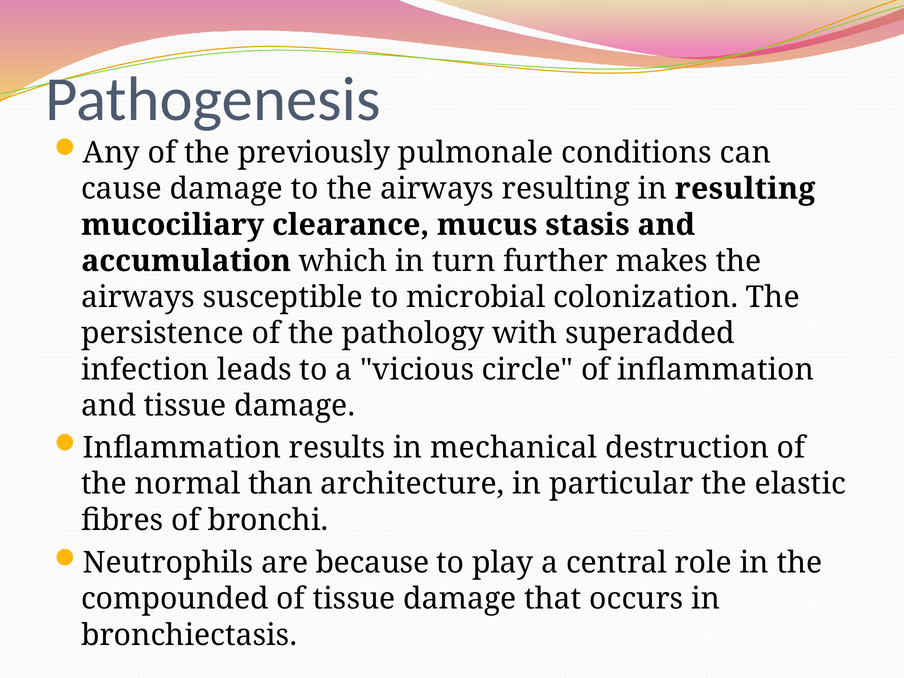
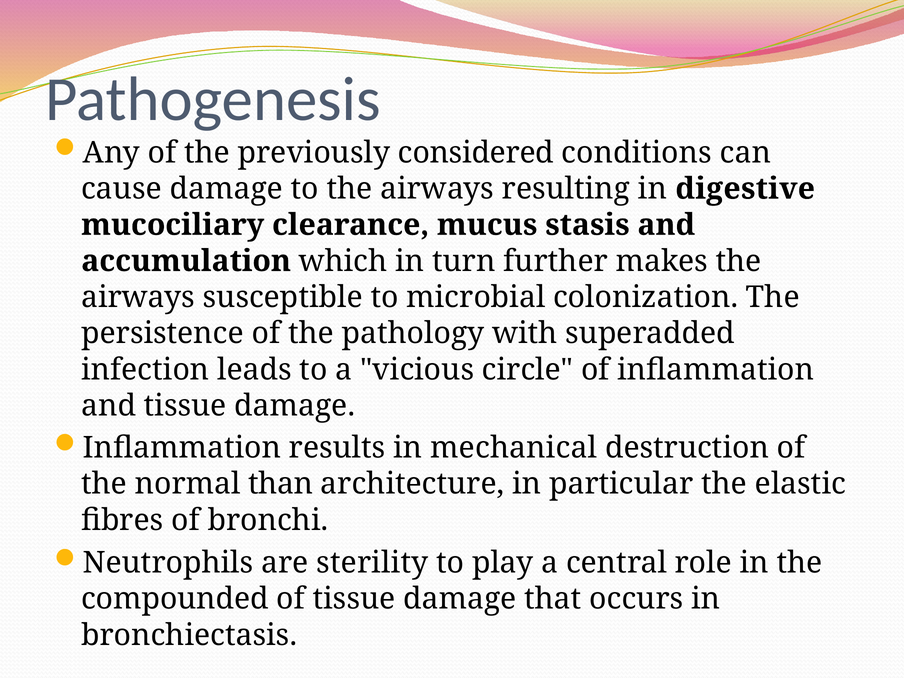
pulmonale: pulmonale -> considered (476, 153)
in resulting: resulting -> digestive (745, 189)
because: because -> sterility (372, 563)
